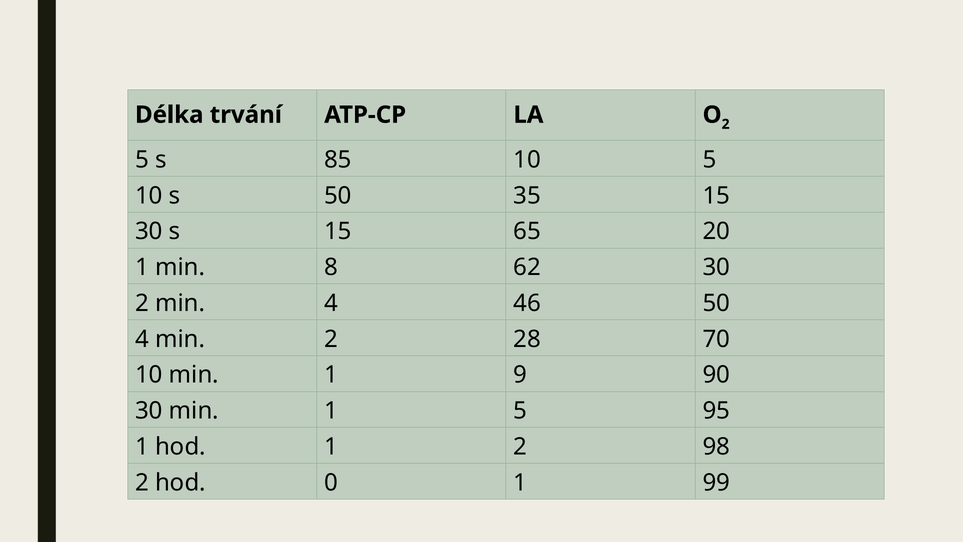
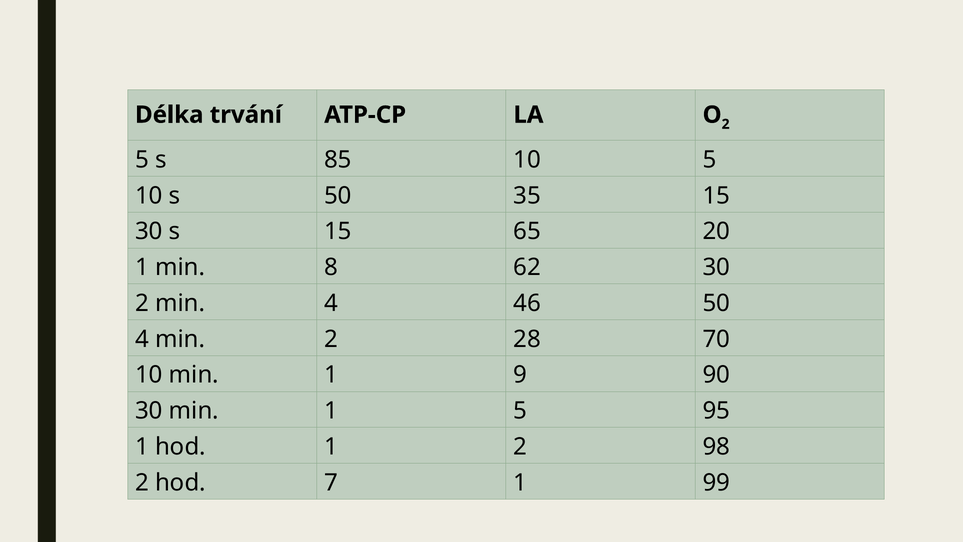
0: 0 -> 7 (331, 482)
